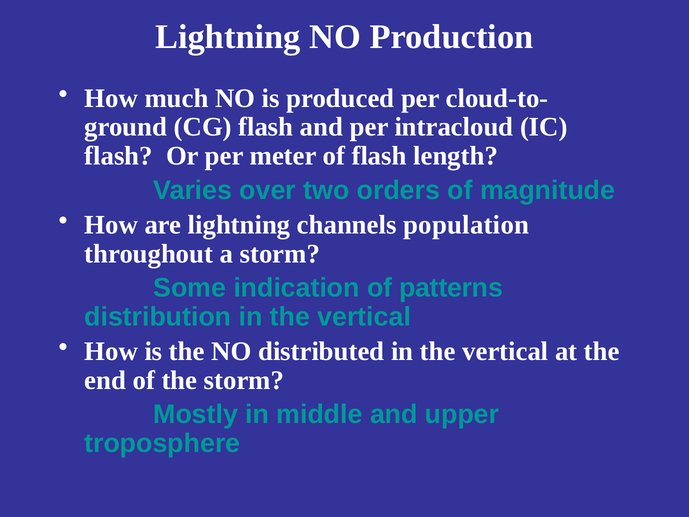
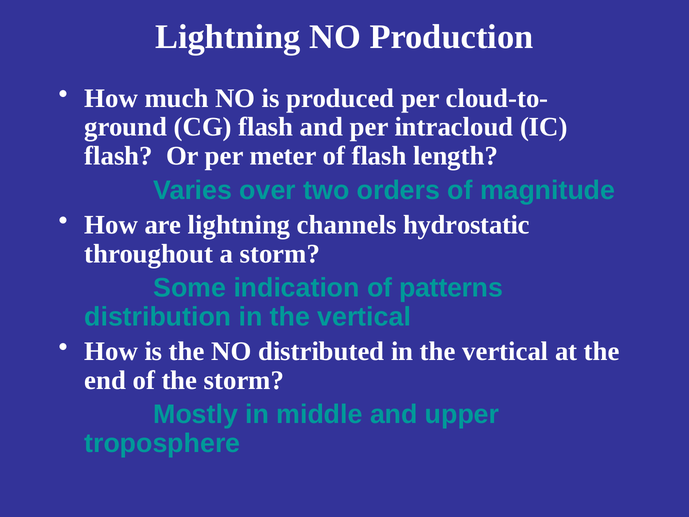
population: population -> hydrostatic (466, 225)
